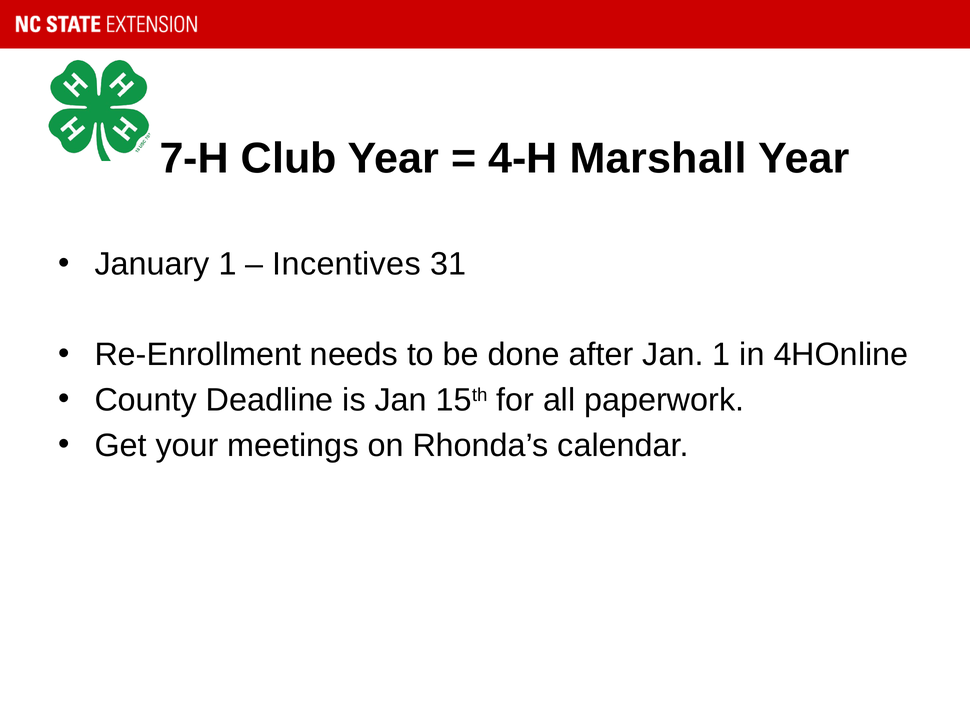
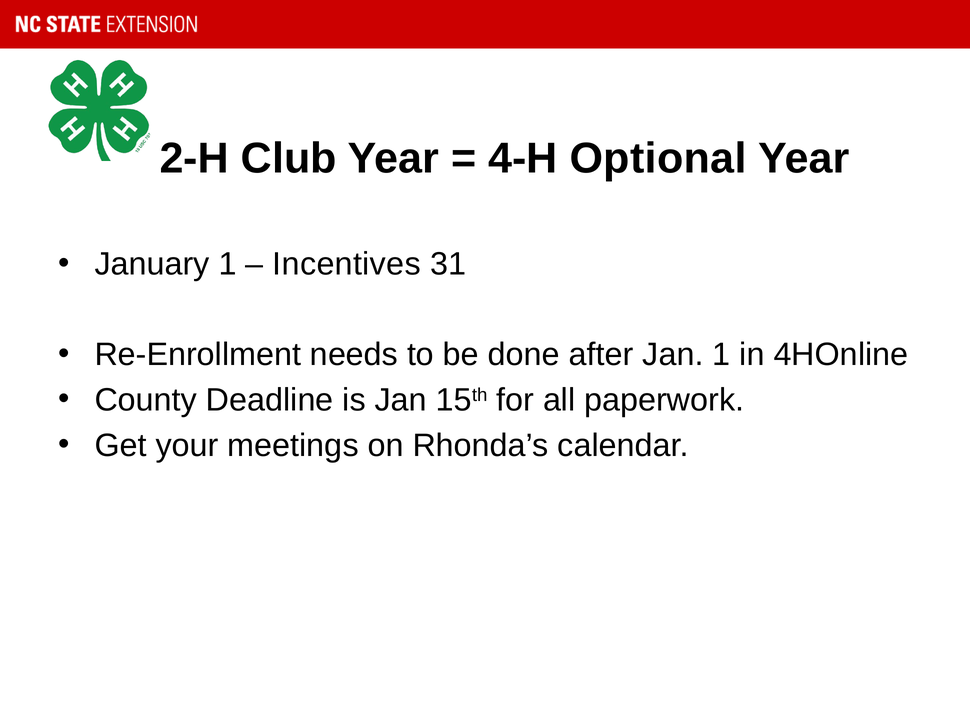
7-H: 7-H -> 2-H (194, 158)
Marshall: Marshall -> Optional (658, 158)
